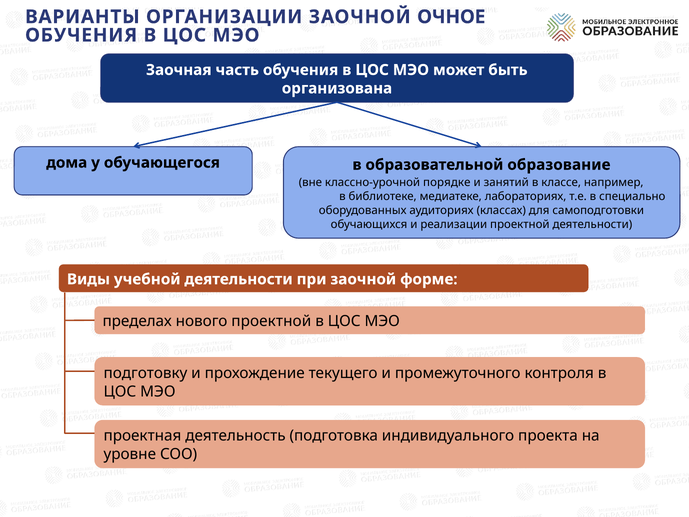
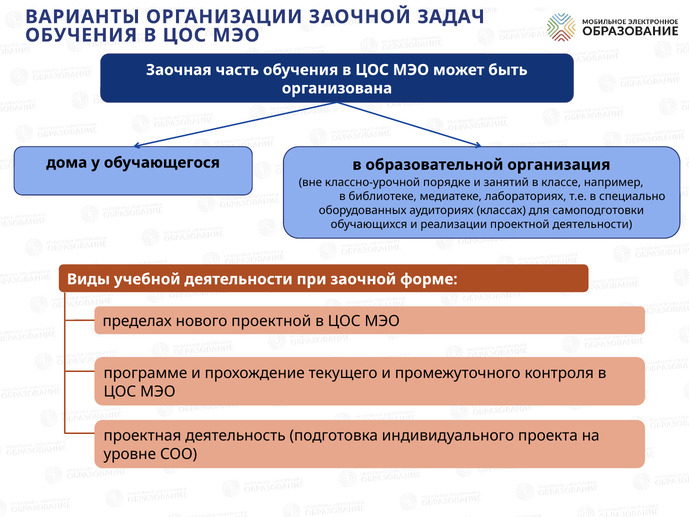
ОЧНОЕ: ОЧНОЕ -> ЗАДАЧ (451, 17)
образование: образование -> организация (559, 165)
подготовку: подготовку -> программе (145, 373)
